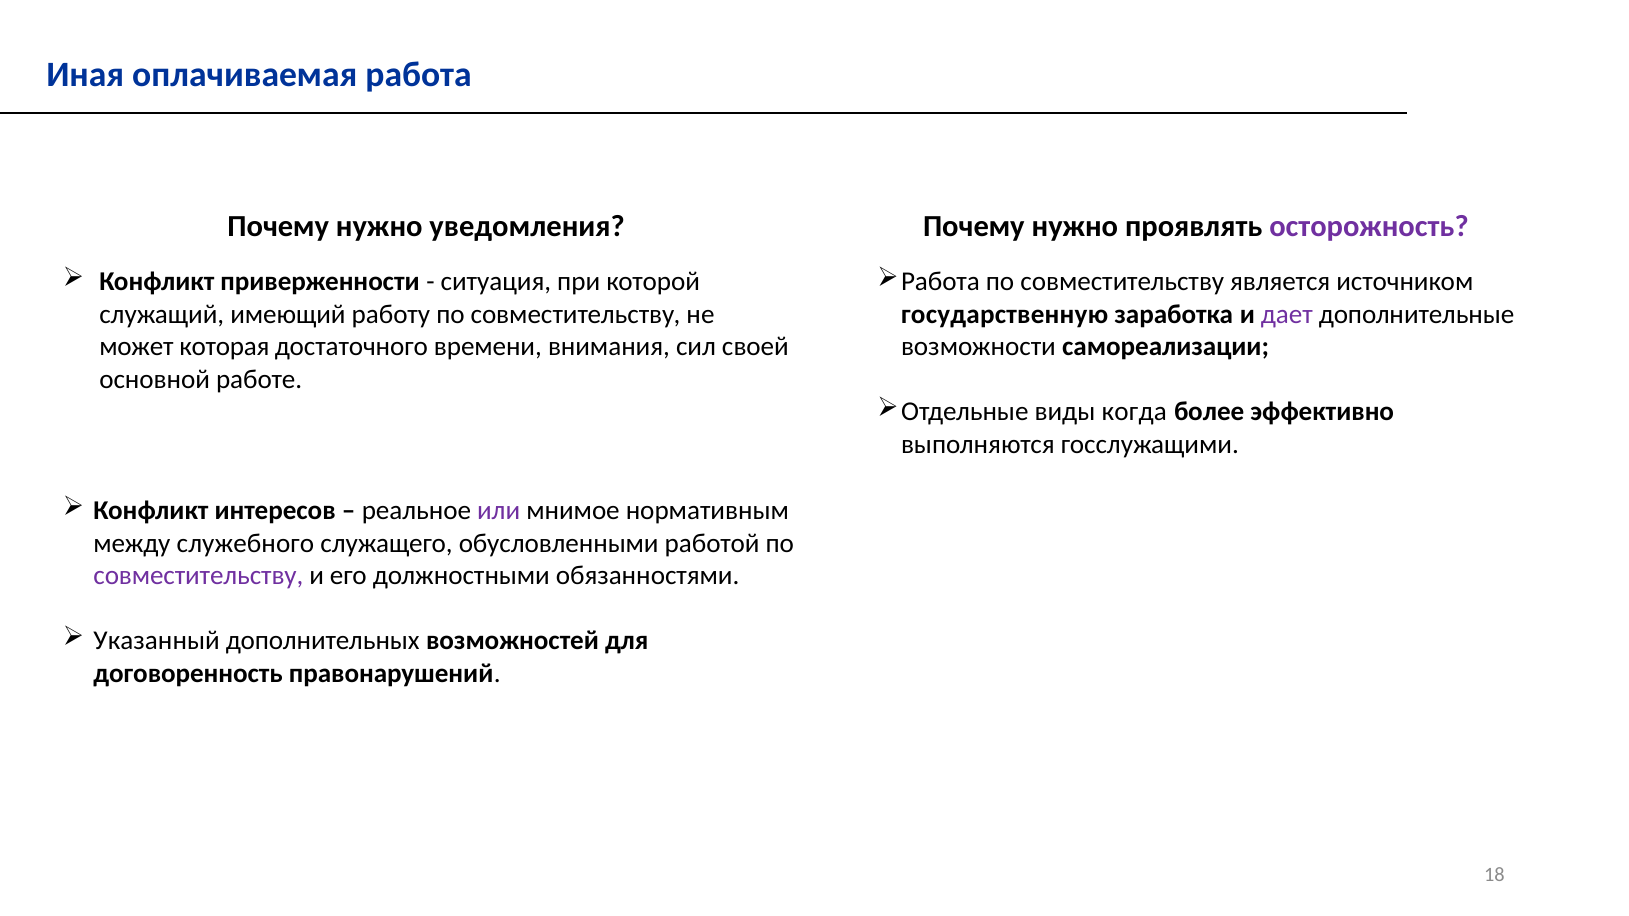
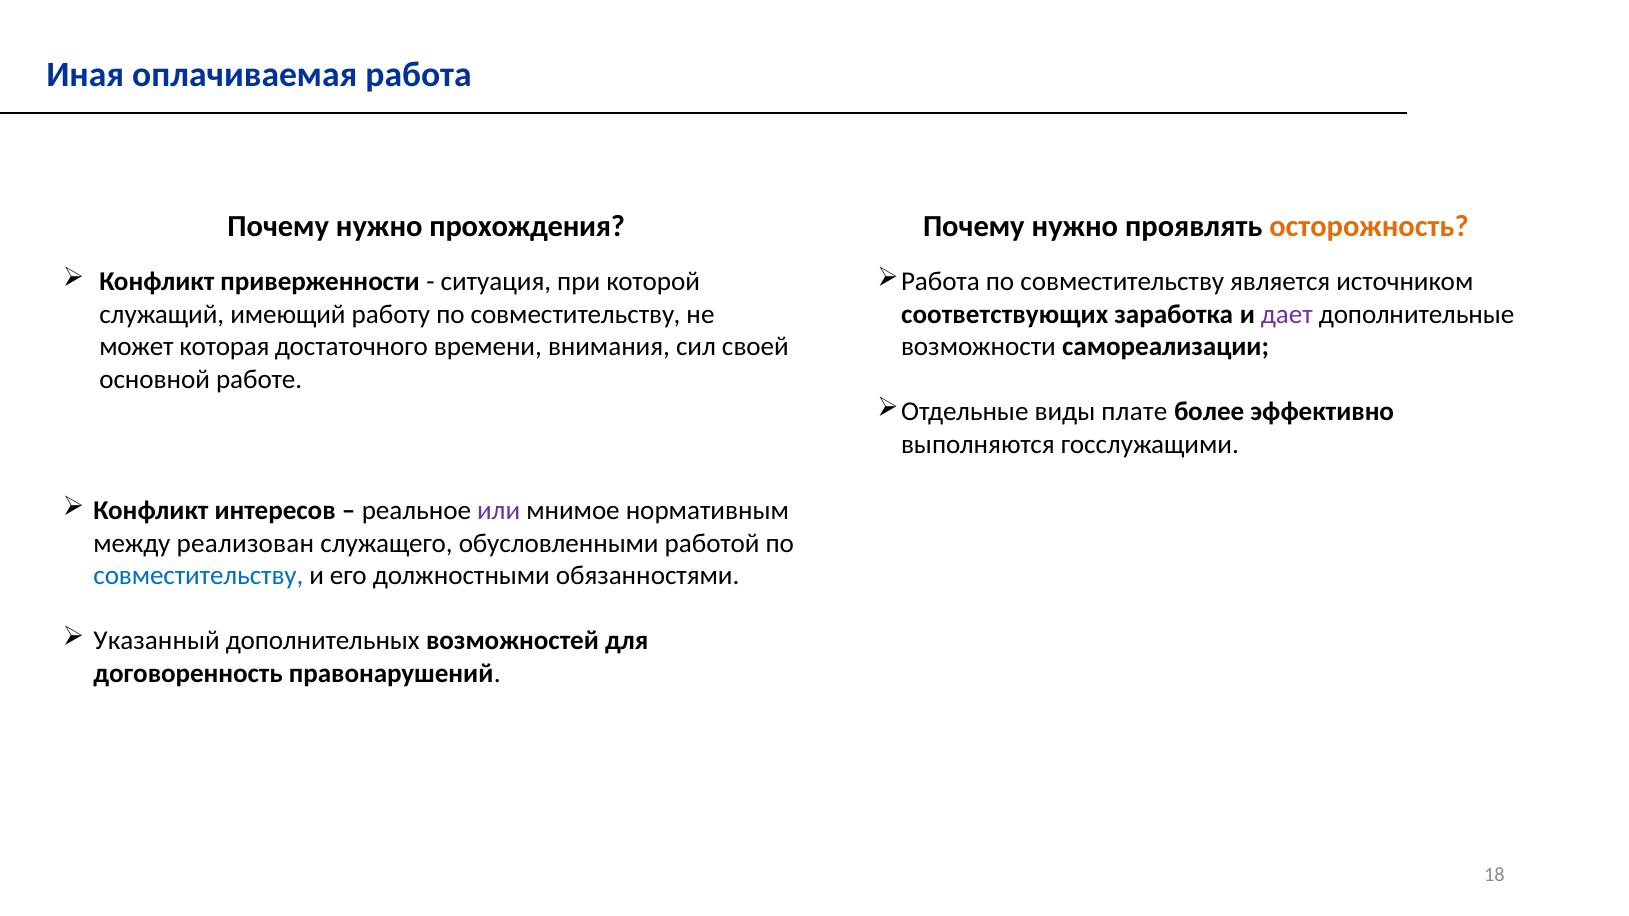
уведомления: уведомления -> прохождения (527, 227)
осторожность colour: purple -> orange (1369, 227)
государственную: государственную -> соответствующих (1005, 314)
когда: когда -> плате (1134, 412)
служебного: служебного -> реализован (245, 543)
совместительству colour: purple -> blue (198, 576)
